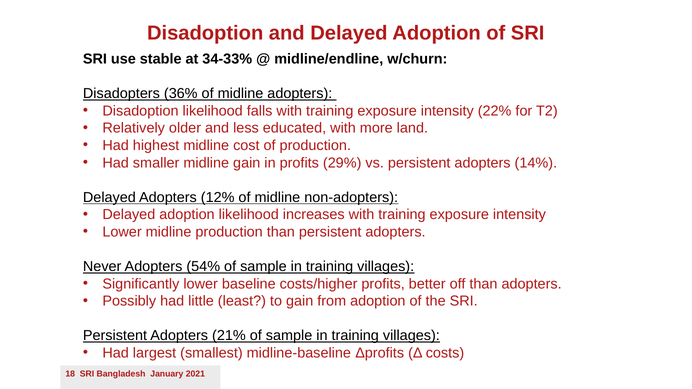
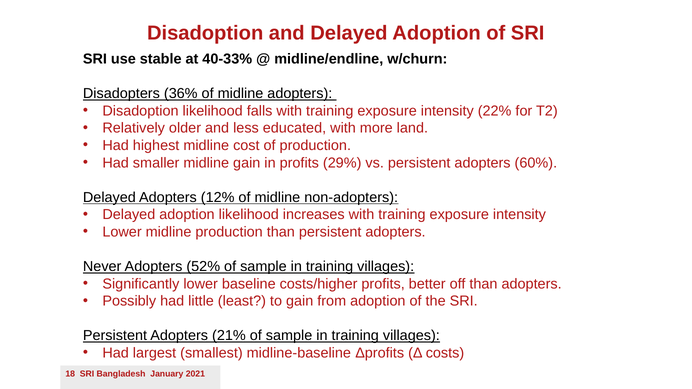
34-33%: 34-33% -> 40-33% (227, 59)
14%: 14% -> 60% (536, 163)
54%: 54% -> 52% (203, 267)
